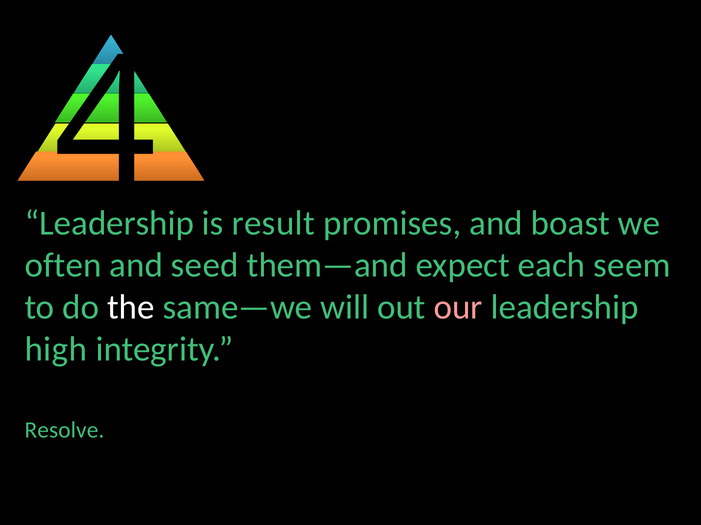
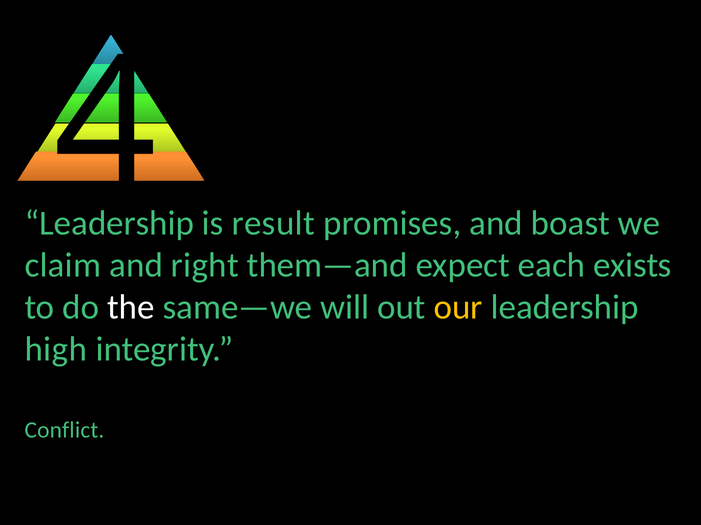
often: often -> claim (63, 266)
seed: seed -> right (205, 266)
seem: seem -> exists (632, 266)
our colour: pink -> yellow (458, 308)
Resolve: Resolve -> Conflict (64, 431)
